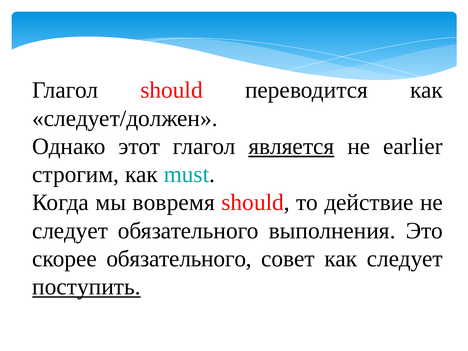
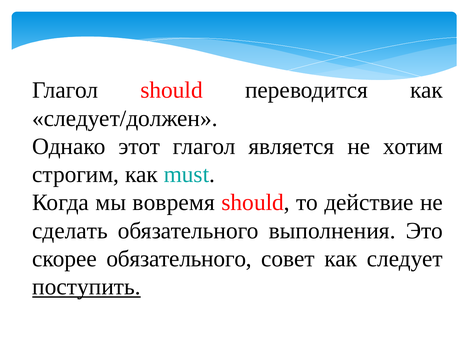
является underline: present -> none (291, 146)
earlier: earlier -> хотим (413, 146)
следует: следует -> сделать (70, 231)
